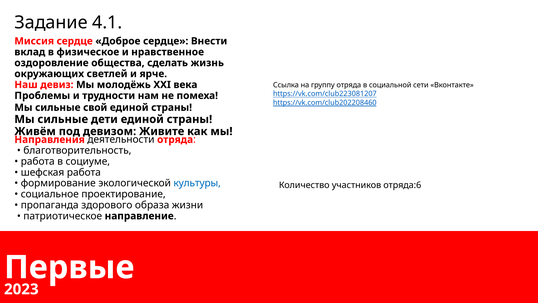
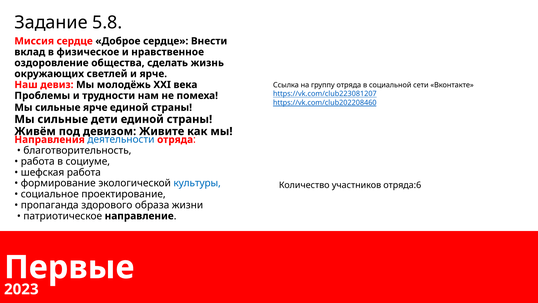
4.1: 4.1 -> 5.8 (107, 23)
сильные свой: свой -> ярче (95, 107)
деятельности colour: black -> blue (121, 139)
